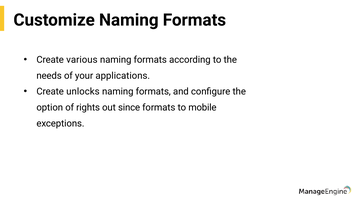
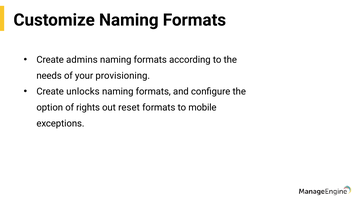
various: various -> admins (82, 60)
applications: applications -> provisioning (123, 76)
since: since -> reset (129, 107)
